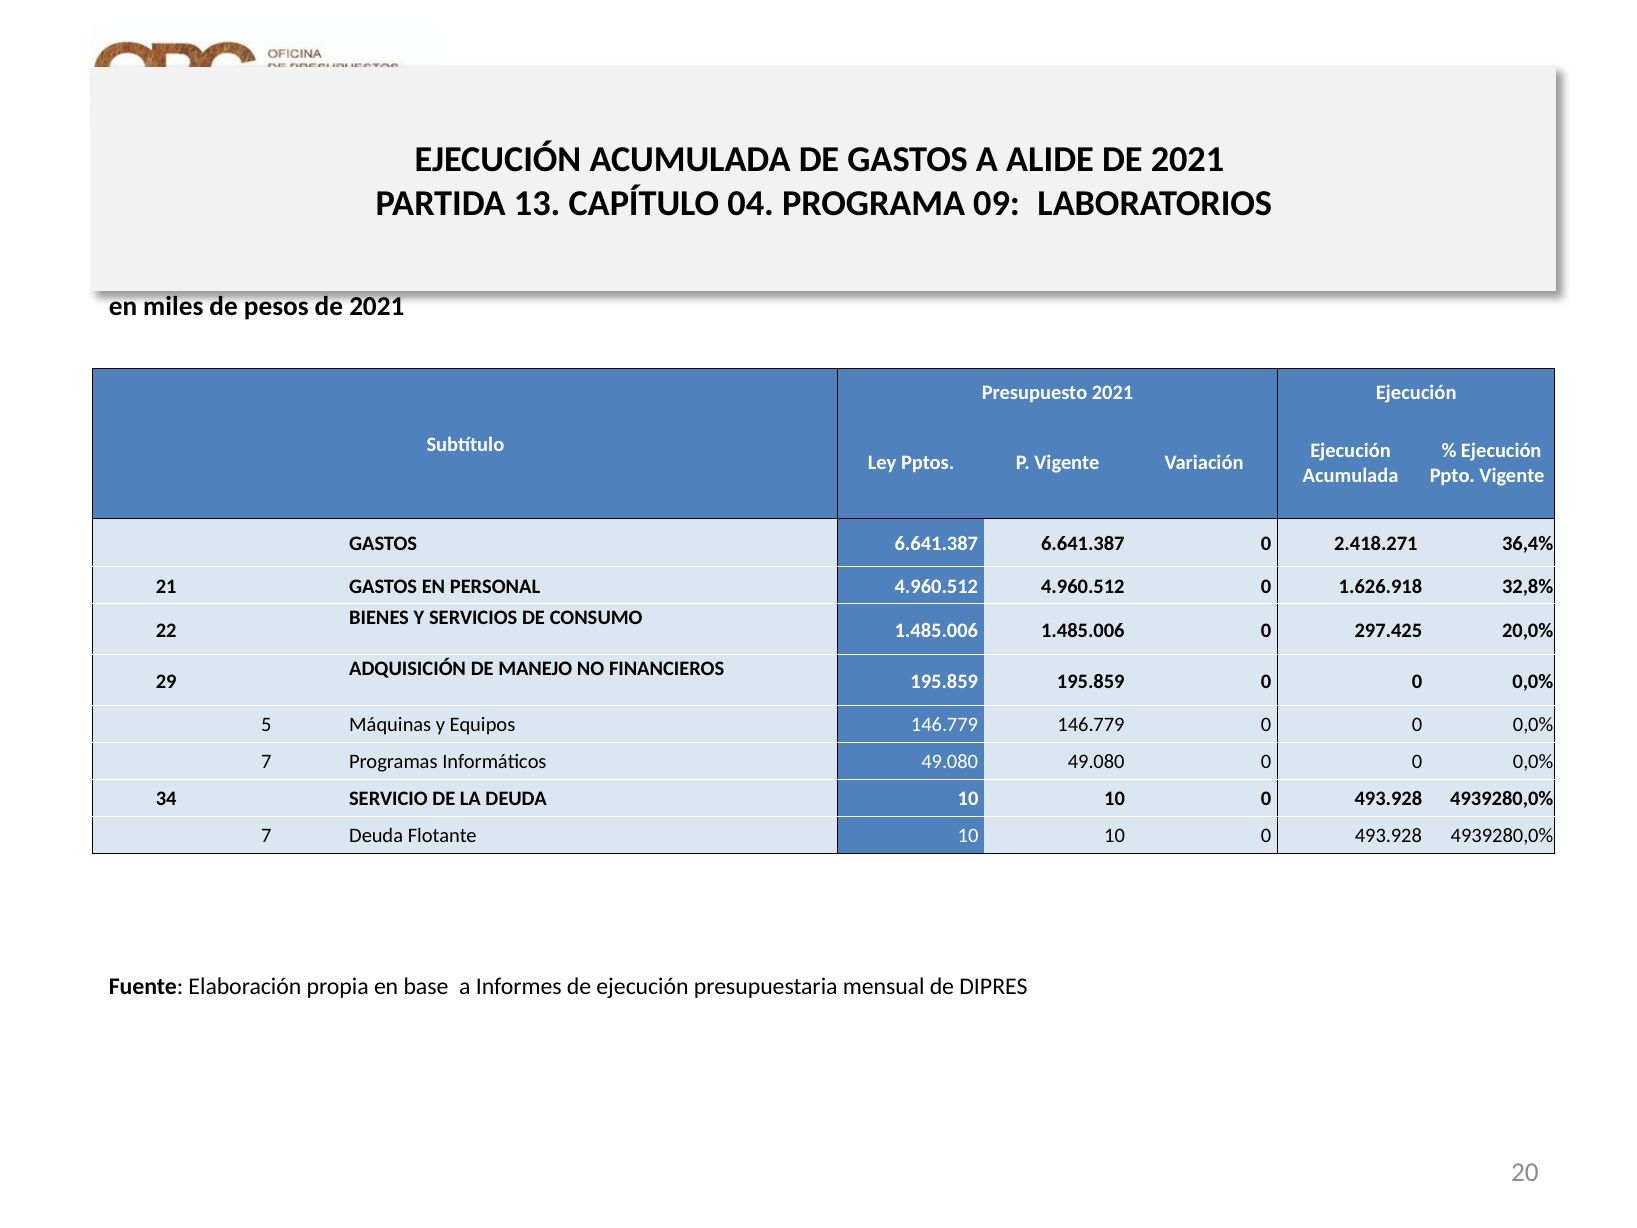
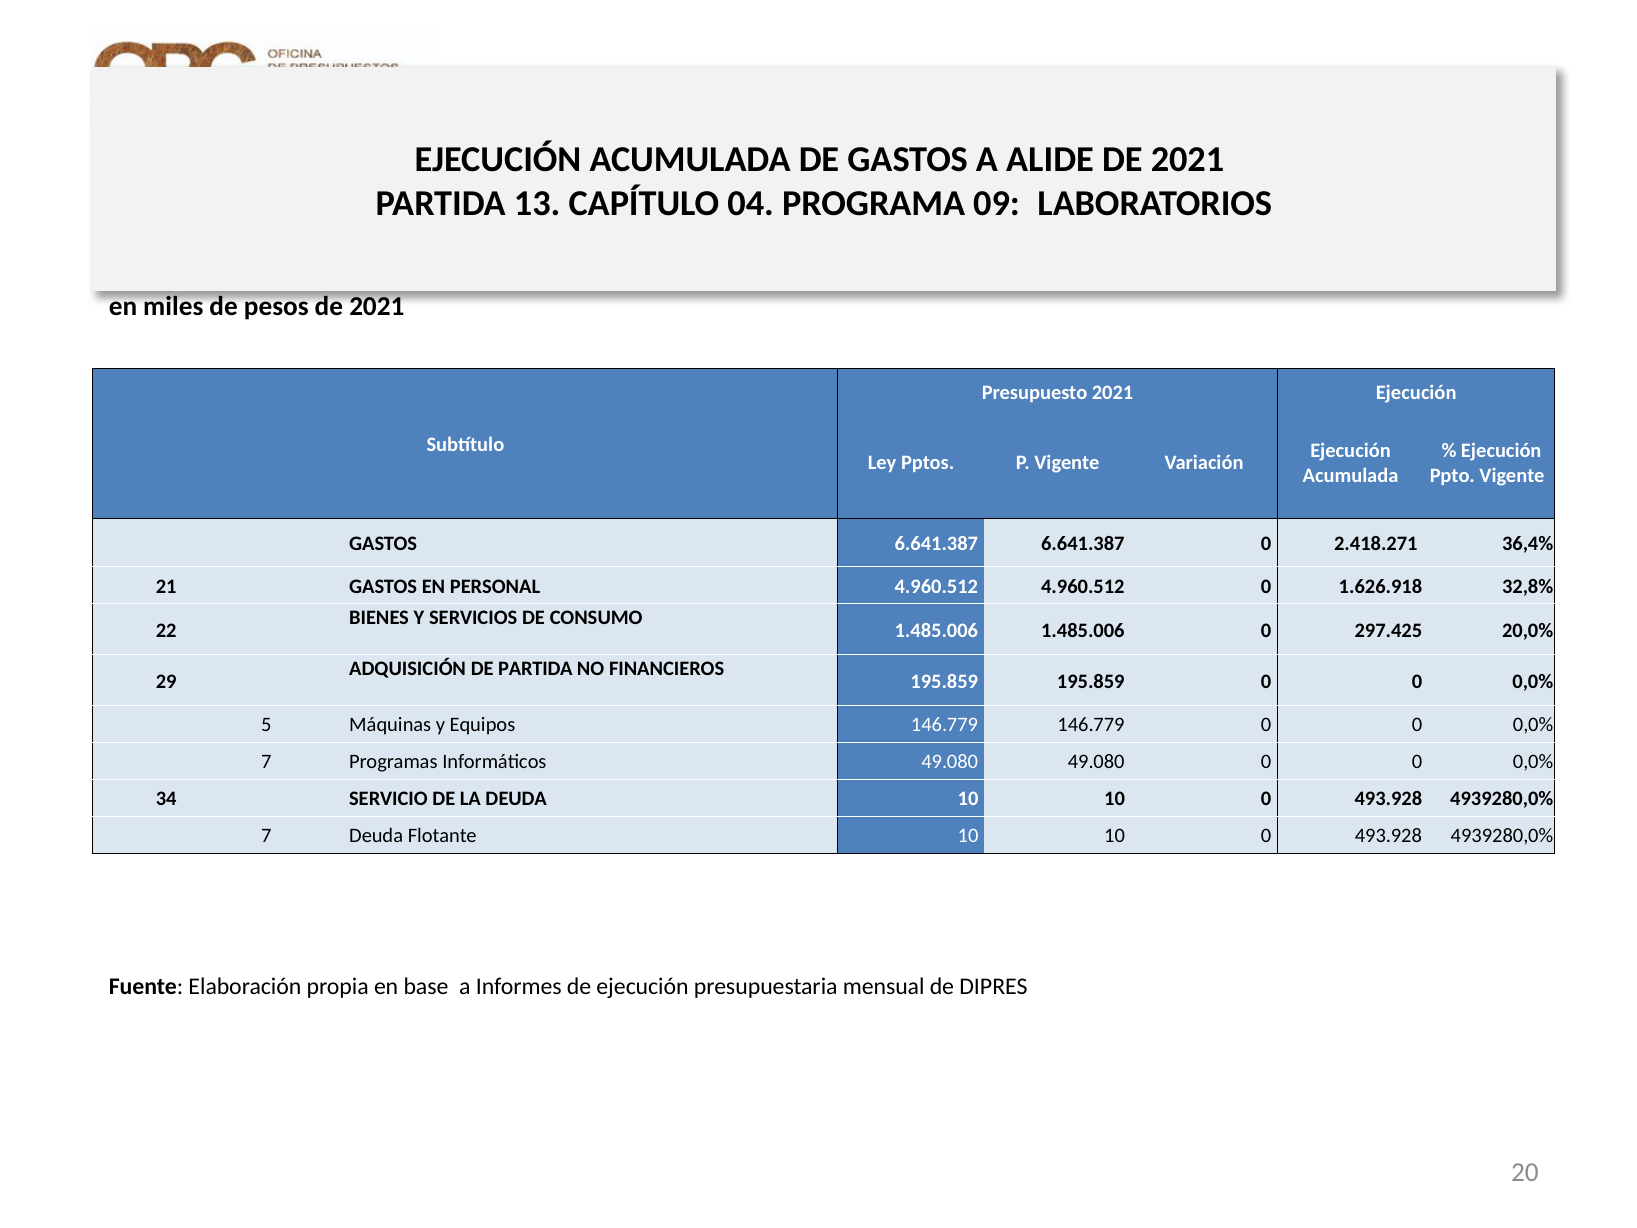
DE MANEJO: MANEJO -> PARTIDA (535, 669)
